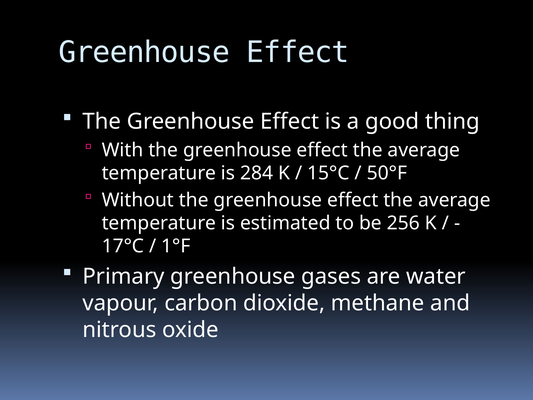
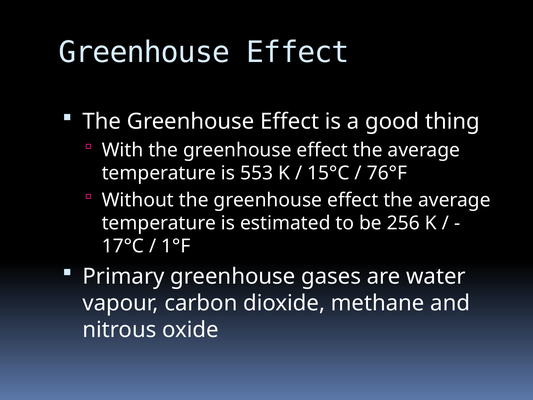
284: 284 -> 553 (257, 173)
50°F: 50°F -> 76°F (387, 173)
